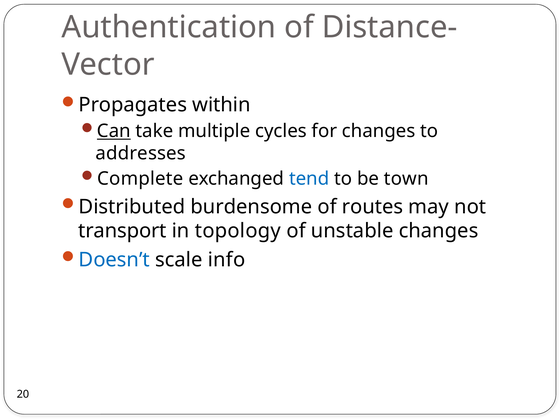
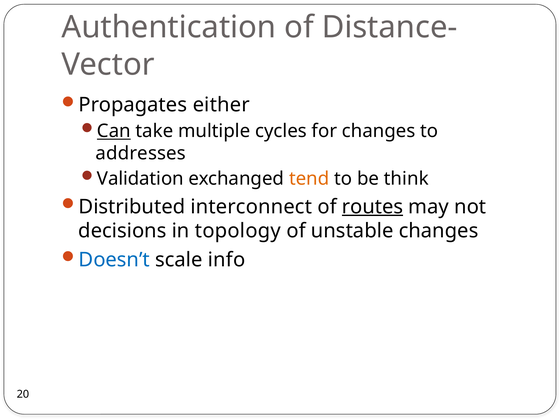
within: within -> either (221, 105)
Complete: Complete -> Validation (140, 179)
tend colour: blue -> orange (309, 179)
town: town -> think (406, 179)
burdensome: burdensome -> interconnect (251, 207)
routes underline: none -> present (373, 207)
transport: transport -> decisions (122, 231)
